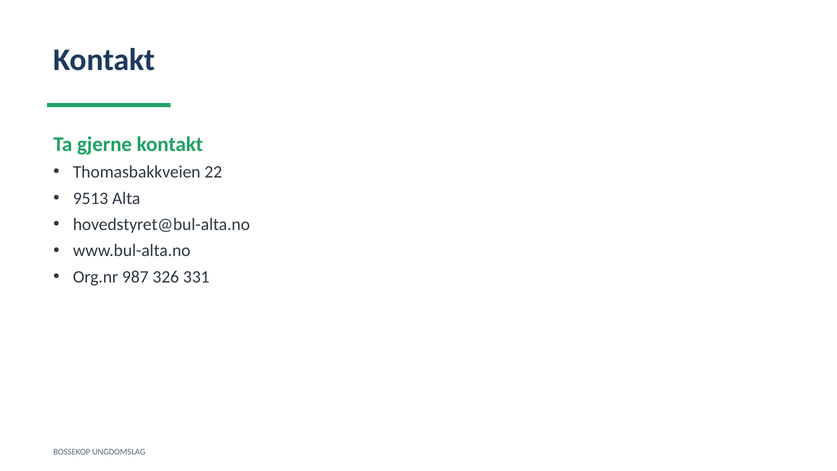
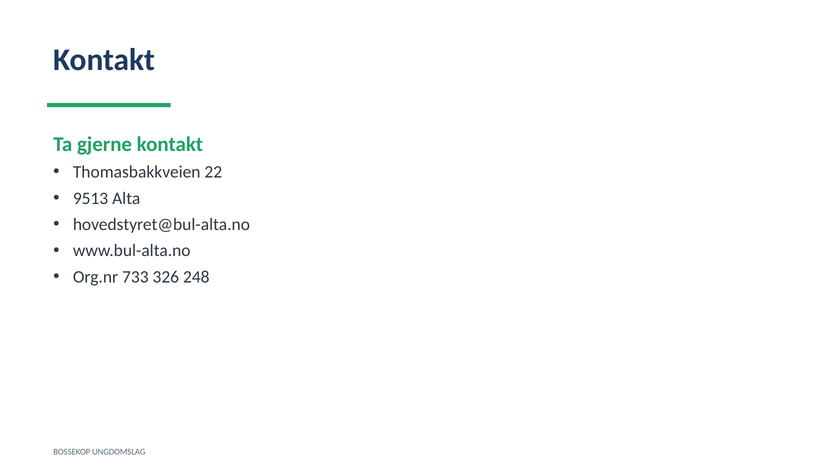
987: 987 -> 733 (135, 277)
331: 331 -> 248 (196, 277)
